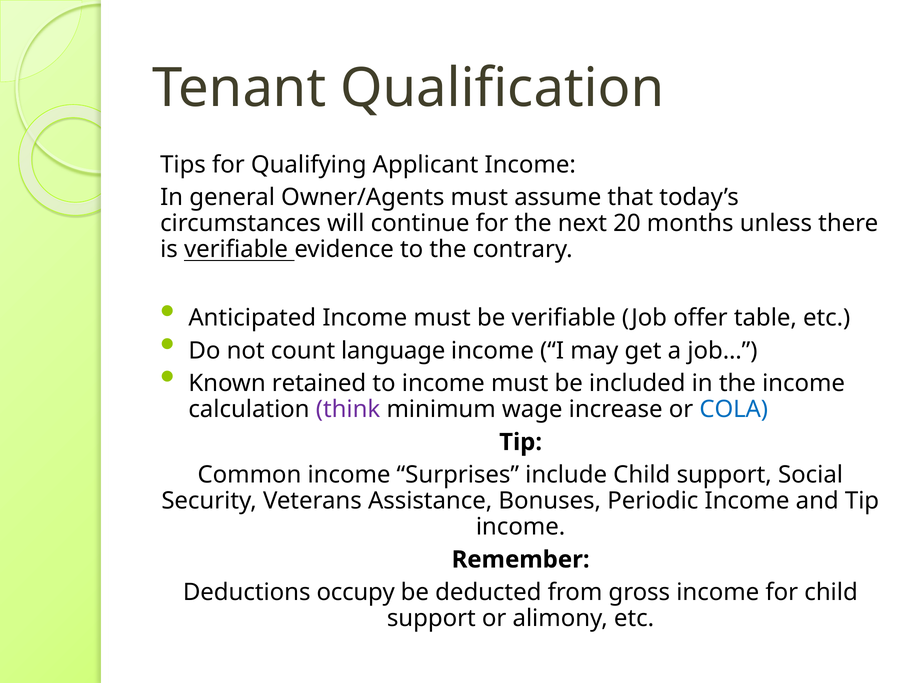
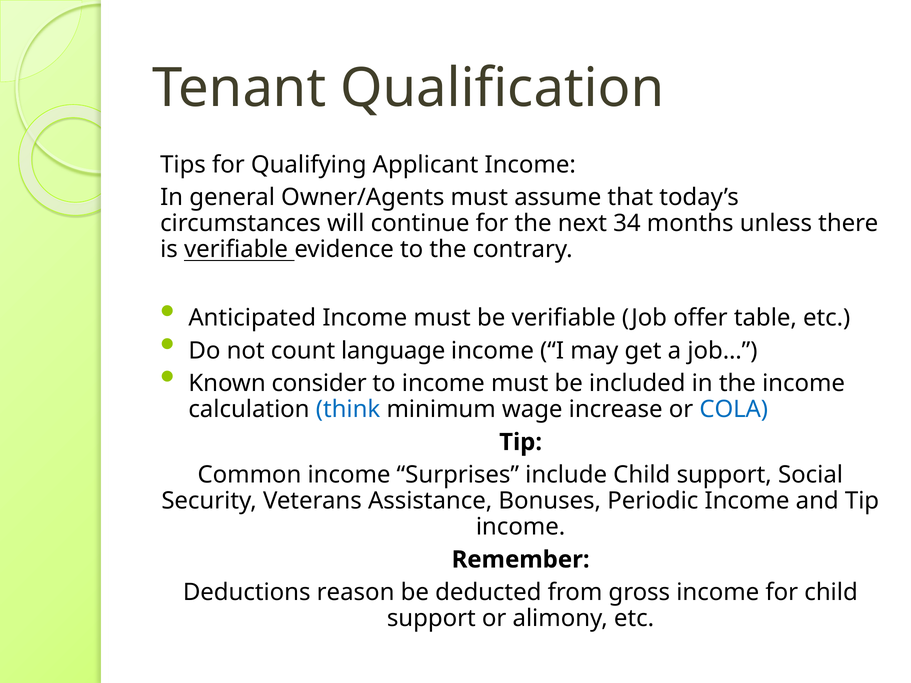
20: 20 -> 34 (627, 224)
retained: retained -> consider (319, 384)
think colour: purple -> blue (348, 410)
occupy: occupy -> reason (356, 593)
